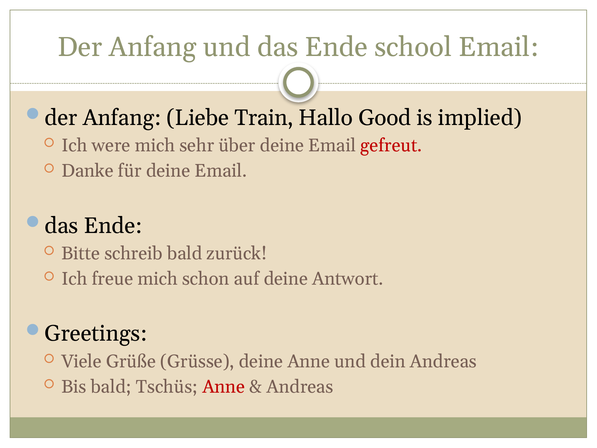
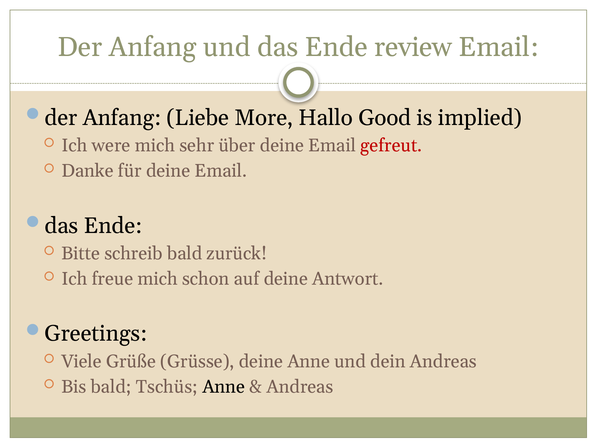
school: school -> review (413, 47)
Train: Train -> More (264, 118)
Anne colour: red -> black (224, 387)
